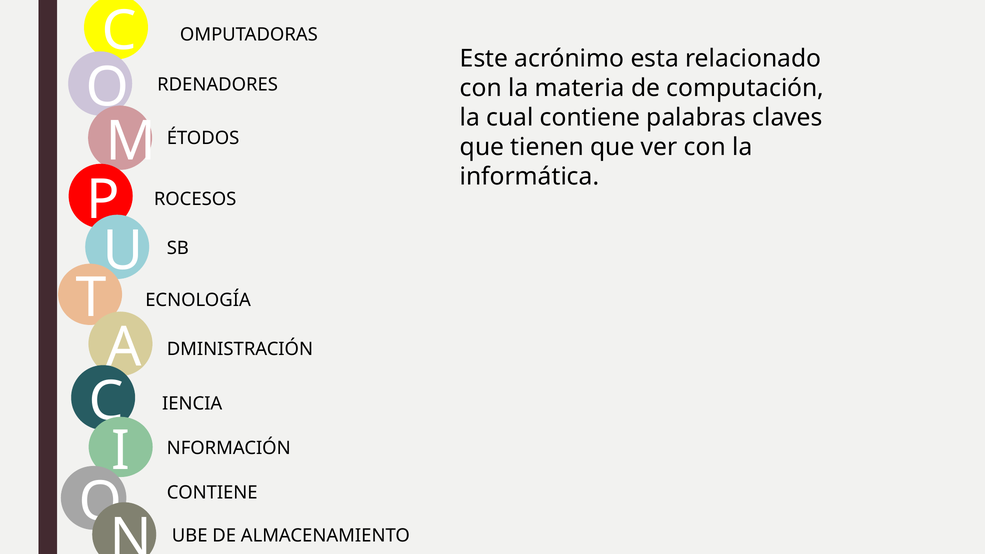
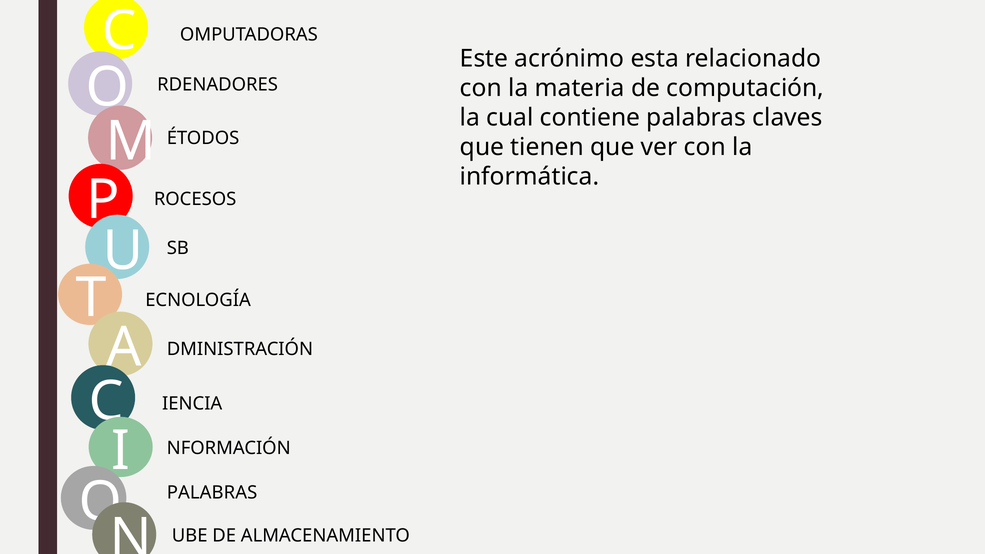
CONTIENE: CONTIENE -> PALABRAS (212, 493)
